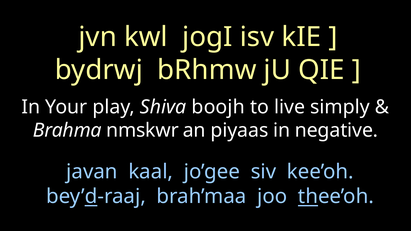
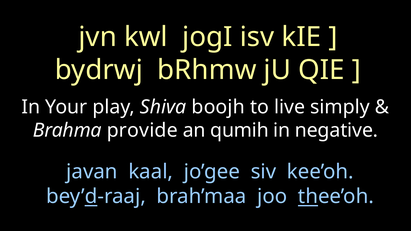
nmskwr: nmskwr -> provide (142, 131)
piyaas: piyaas -> qumih (240, 131)
